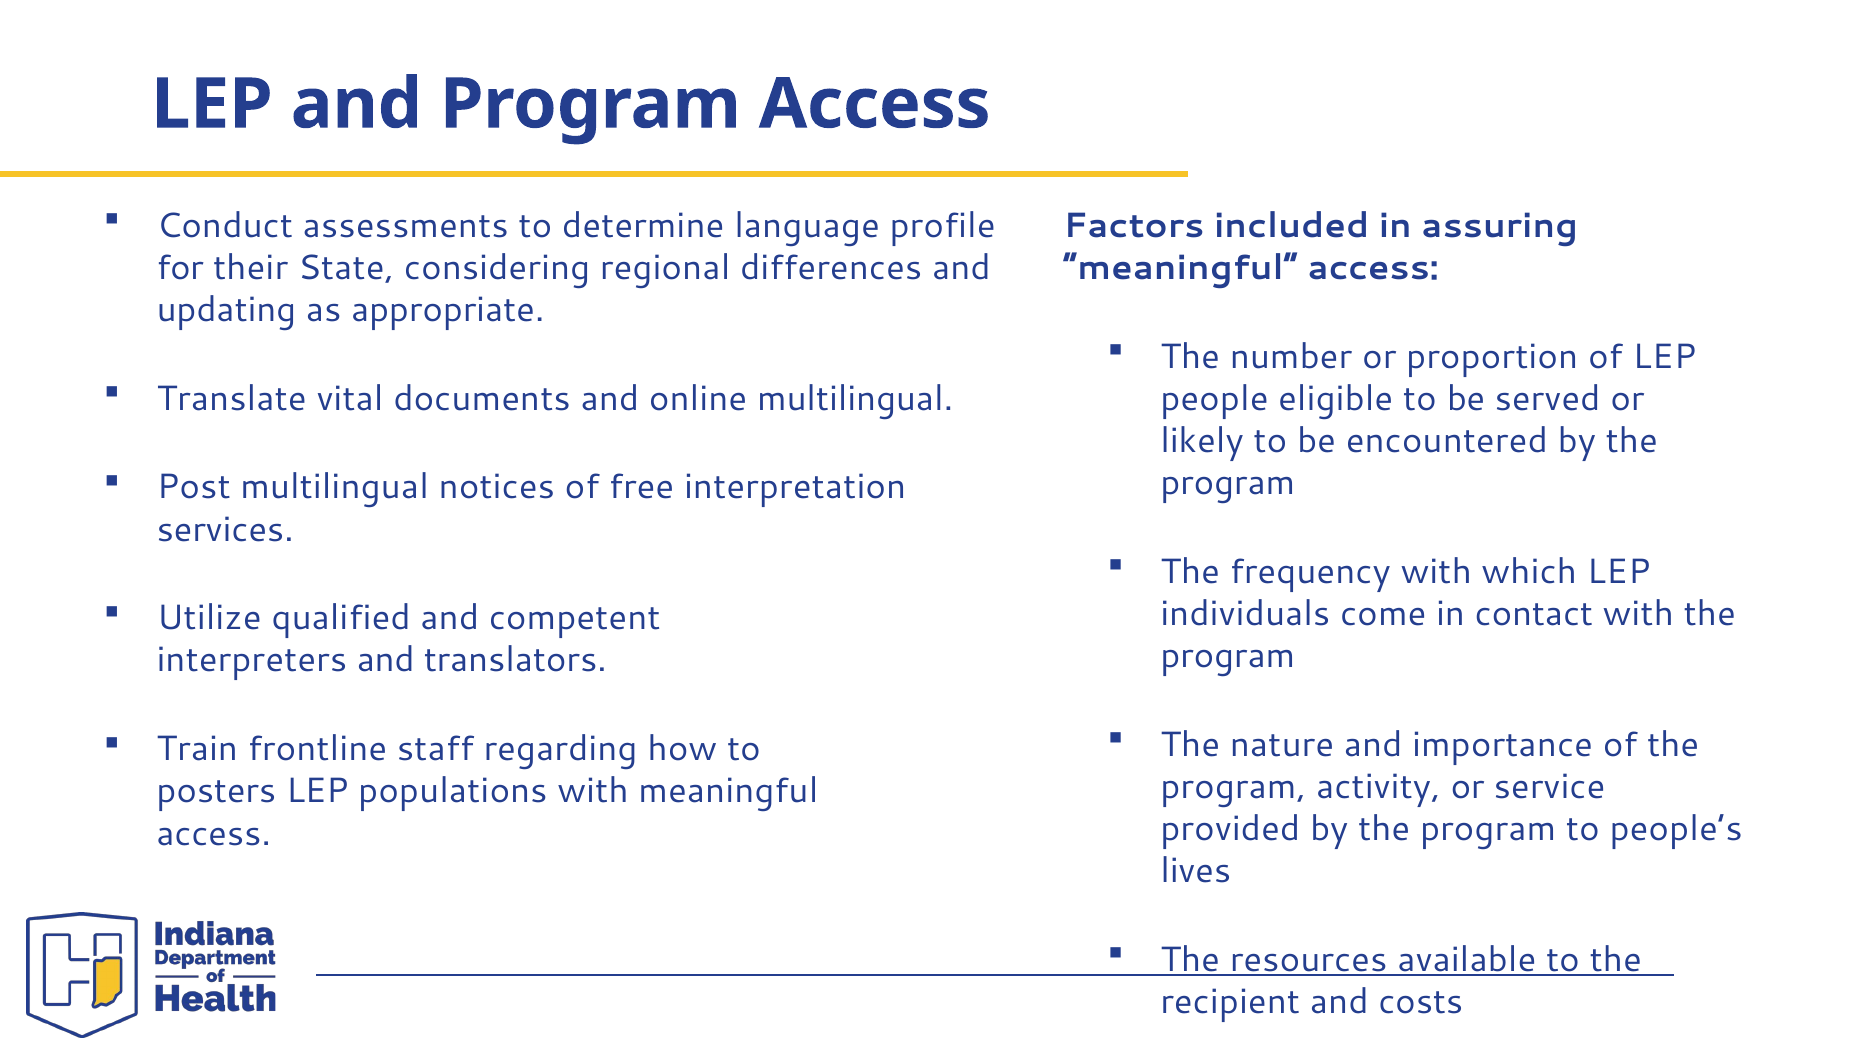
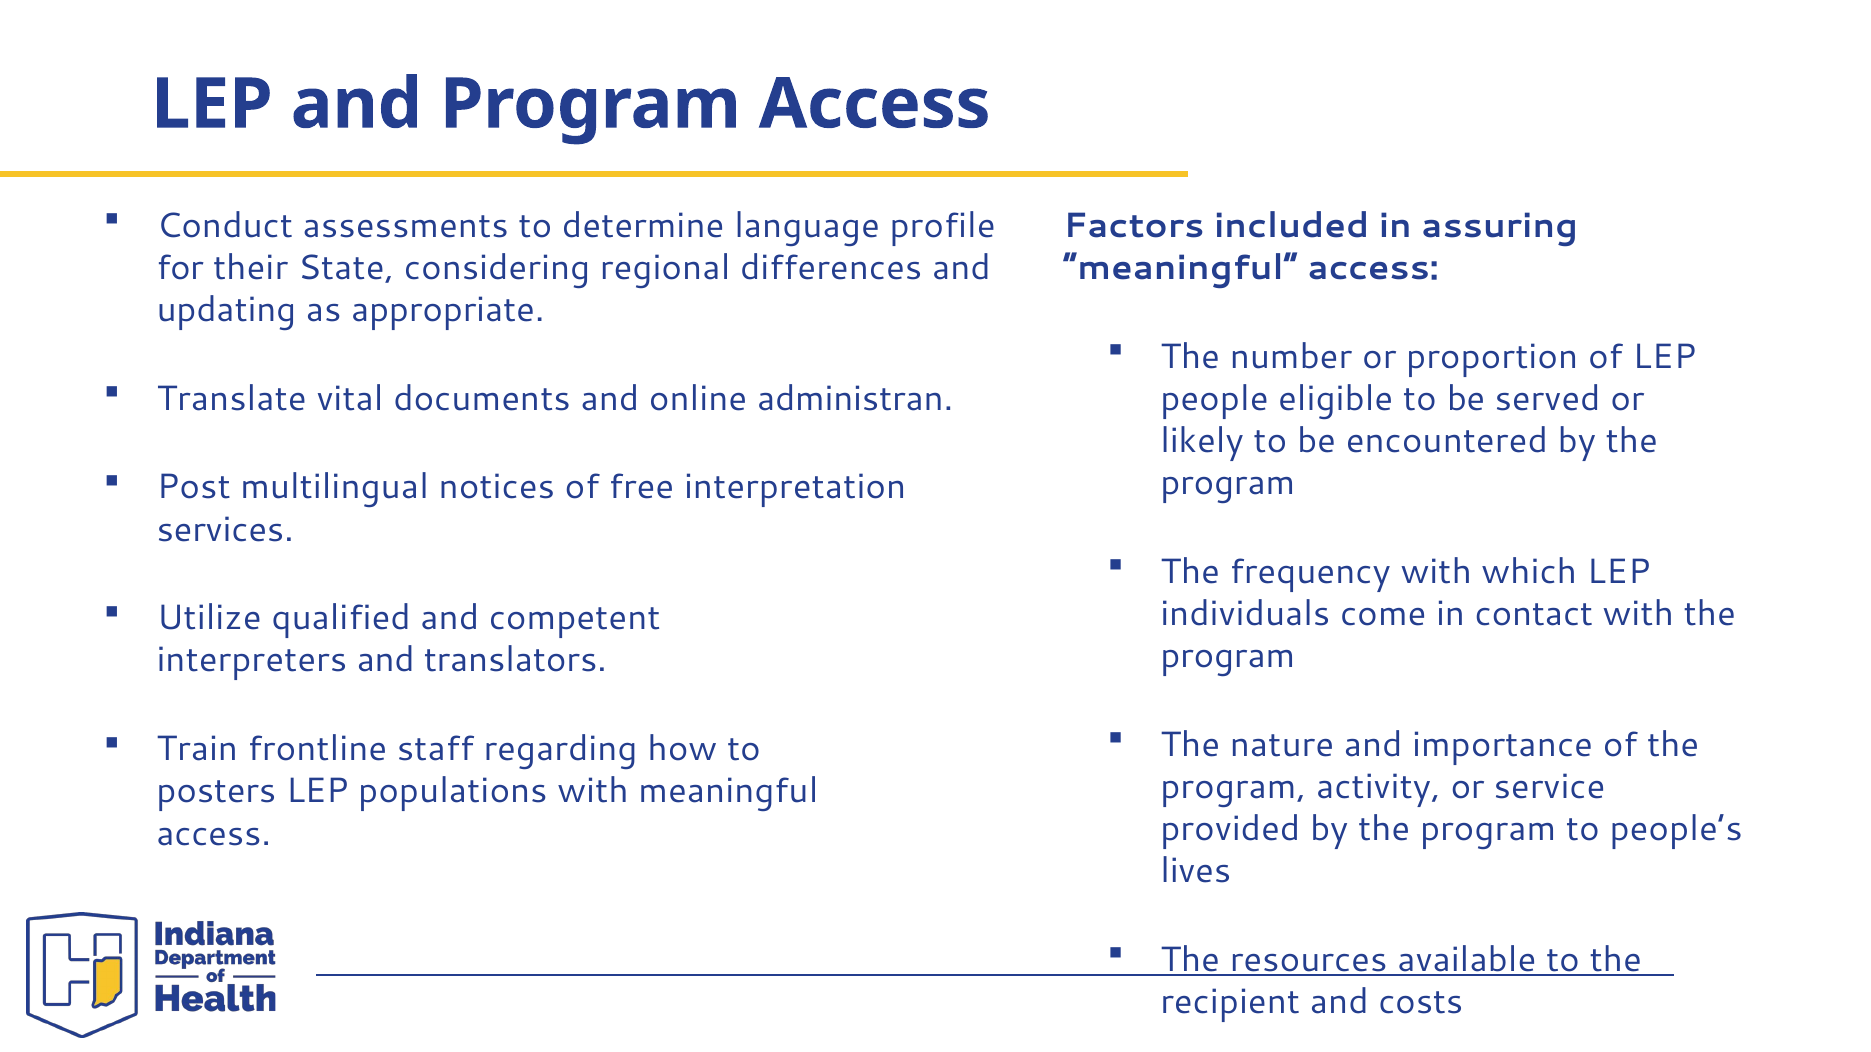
online multilingual: multilingual -> administran (855, 399)
